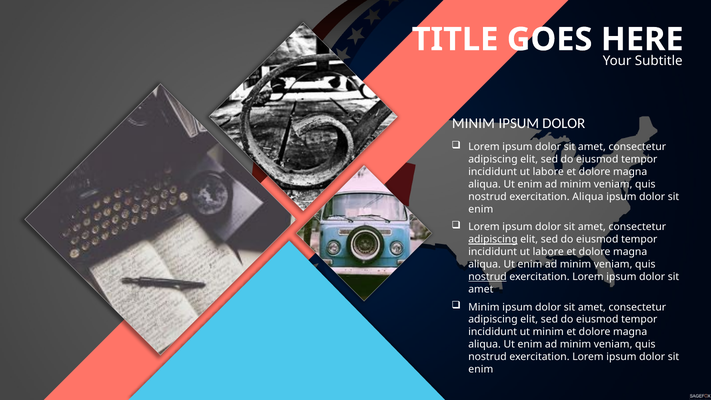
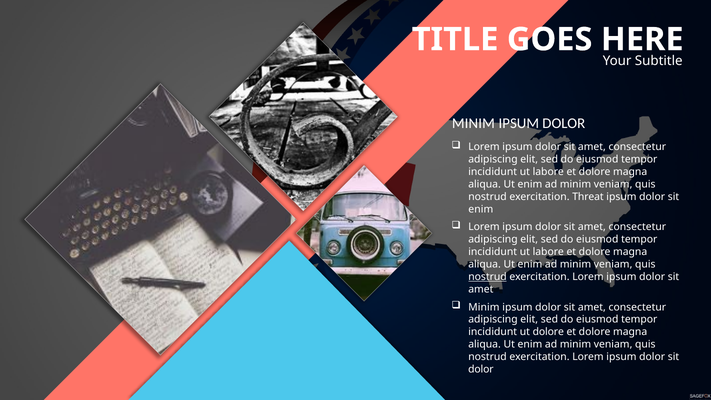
exercitation Aliqua: Aliqua -> Threat (588, 197)
adipiscing underline: present -> none (493, 239)
ut minim: minim -> dolore (548, 332)
enim: enim -> dolor (481, 369)
